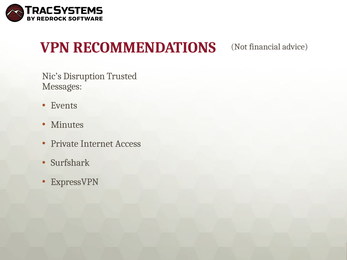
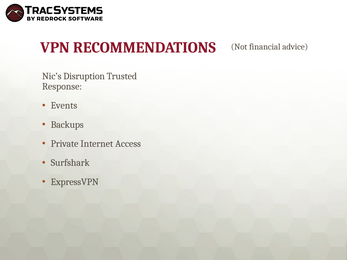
Messages: Messages -> Response (62, 87)
Minutes: Minutes -> Backups (67, 125)
